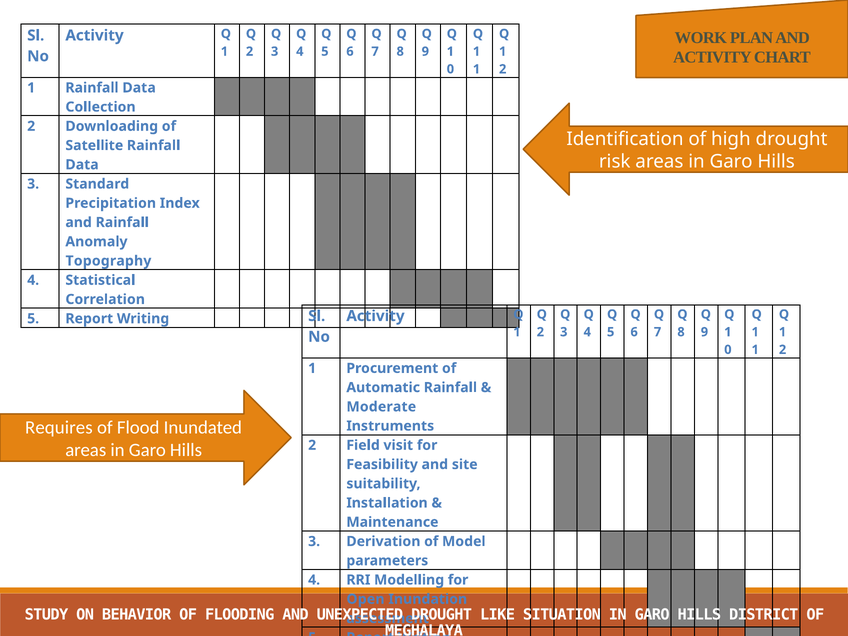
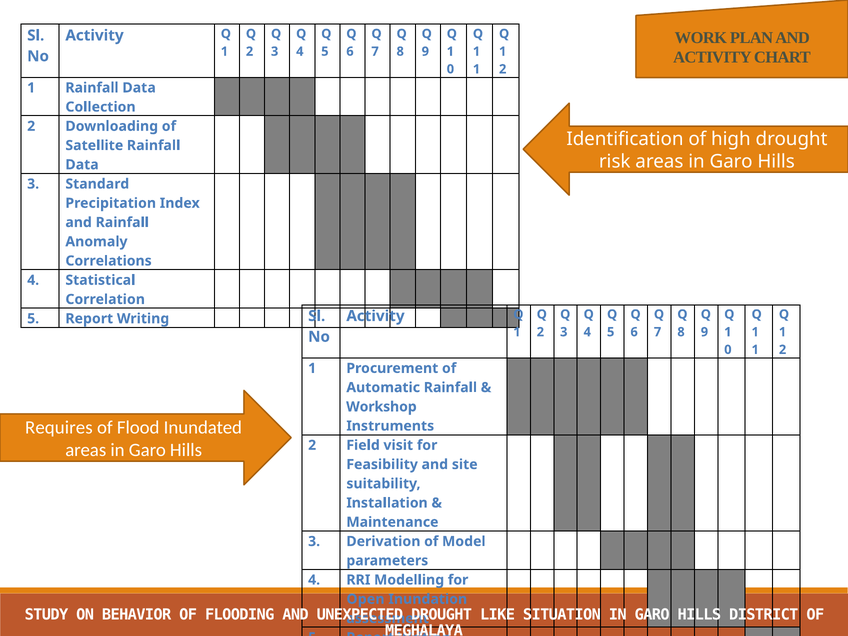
Topography: Topography -> Correlations (109, 261)
Moderate: Moderate -> Workshop (381, 407)
